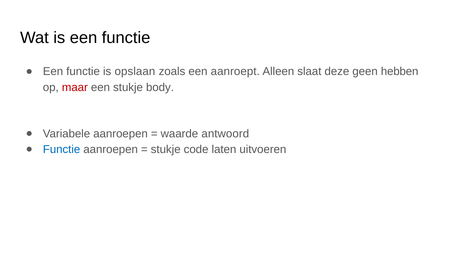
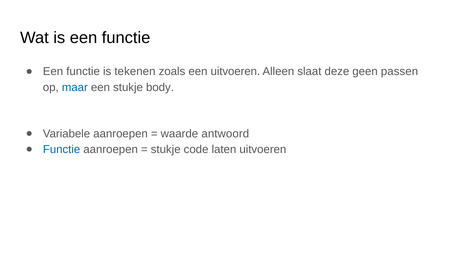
opslaan: opslaan -> tekenen (135, 72)
een aanroept: aanroept -> uitvoeren (235, 72)
hebben: hebben -> passen (400, 72)
maar colour: red -> blue (75, 87)
